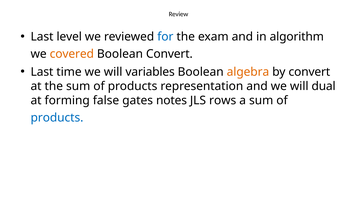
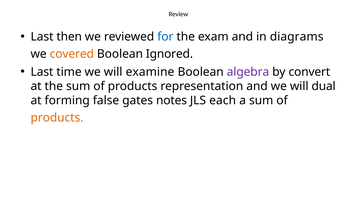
level: level -> then (69, 37)
algorithm: algorithm -> diagrams (297, 37)
Boolean Convert: Convert -> Ignored (169, 54)
variables: variables -> examine (150, 72)
algebra colour: orange -> purple (248, 72)
rows: rows -> each (223, 100)
products colour: blue -> orange (57, 118)
